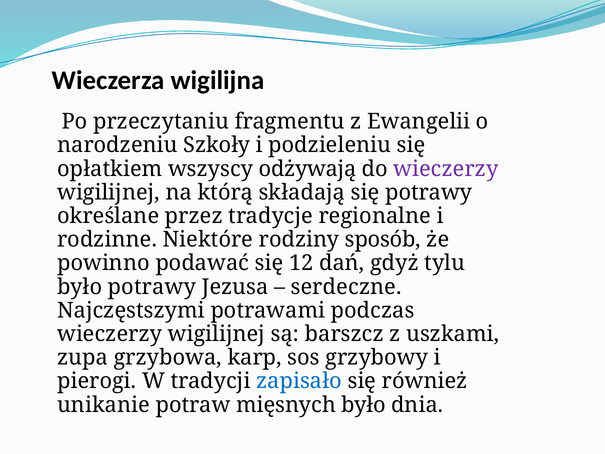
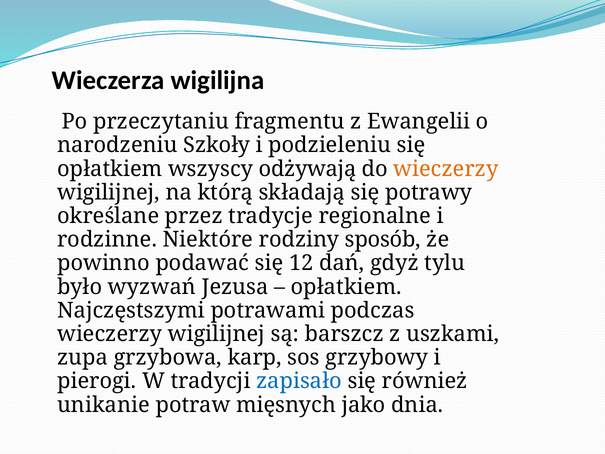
wieczerzy colour: purple -> orange (446, 169)
było potrawy: potrawy -> wyzwań (152, 287)
serdeczne: serdeczne -> opłatkiem (346, 287)
mięsnych było: było -> jako (364, 405)
